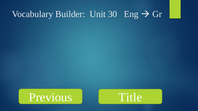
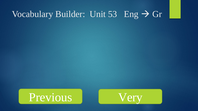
30: 30 -> 53 (113, 14)
Title: Title -> Very (130, 98)
